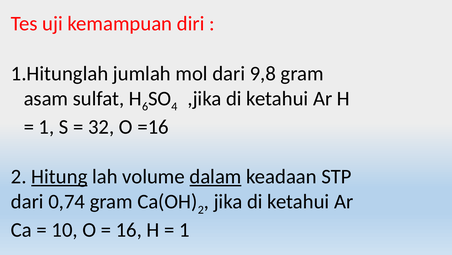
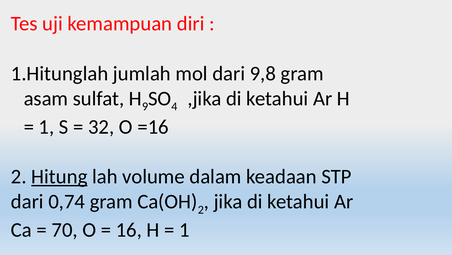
6: 6 -> 9 (145, 106)
dalam underline: present -> none (215, 176)
10: 10 -> 70 (65, 229)
